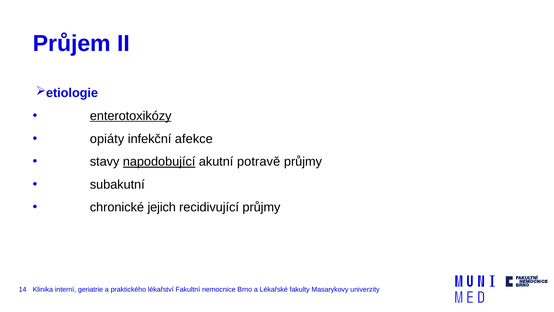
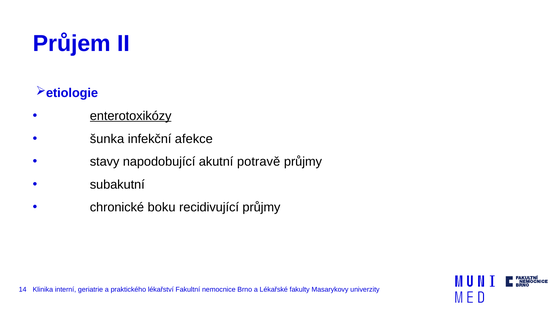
opiáty: opiáty -> šunka (107, 139)
napodobující underline: present -> none (159, 162)
jejich: jejich -> boku (162, 207)
